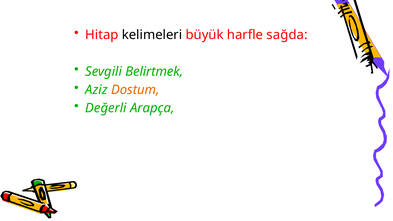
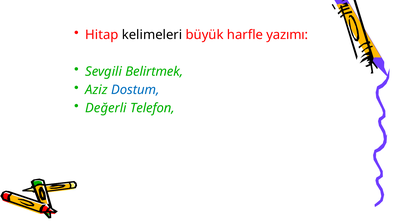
sağda: sağda -> yazımı (287, 35)
Dostum colour: orange -> blue (135, 90)
Arapça: Arapça -> Telefon (152, 108)
